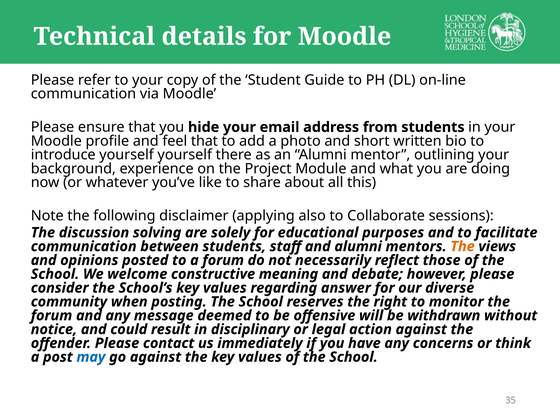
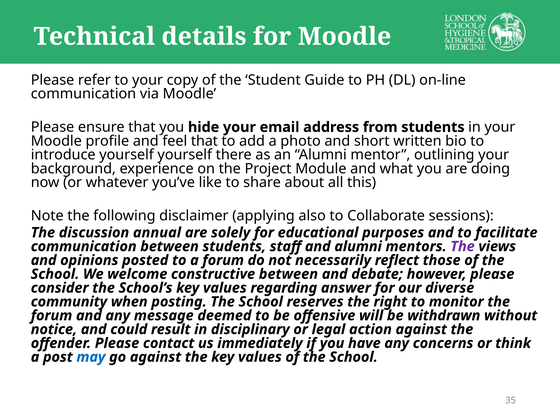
solving: solving -> annual (157, 233)
The colour: orange -> purple (463, 246)
constructive meaning: meaning -> between (288, 274)
